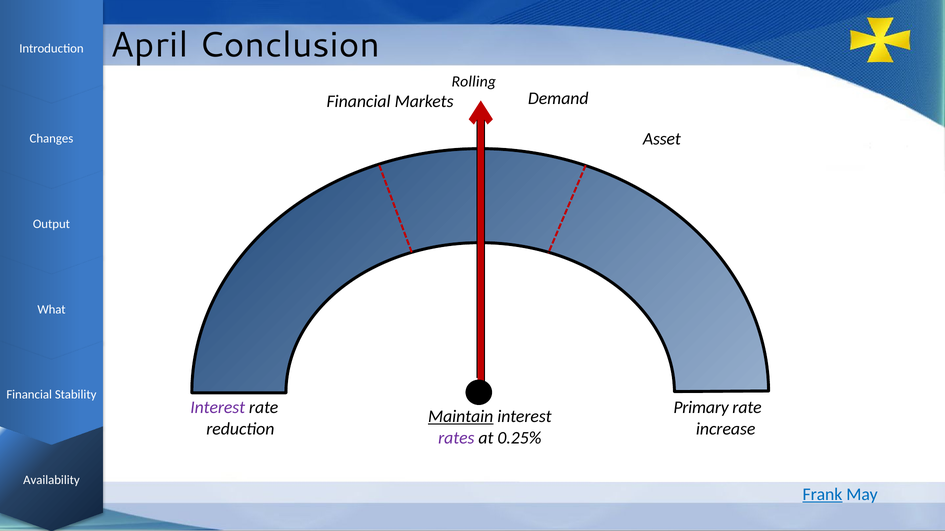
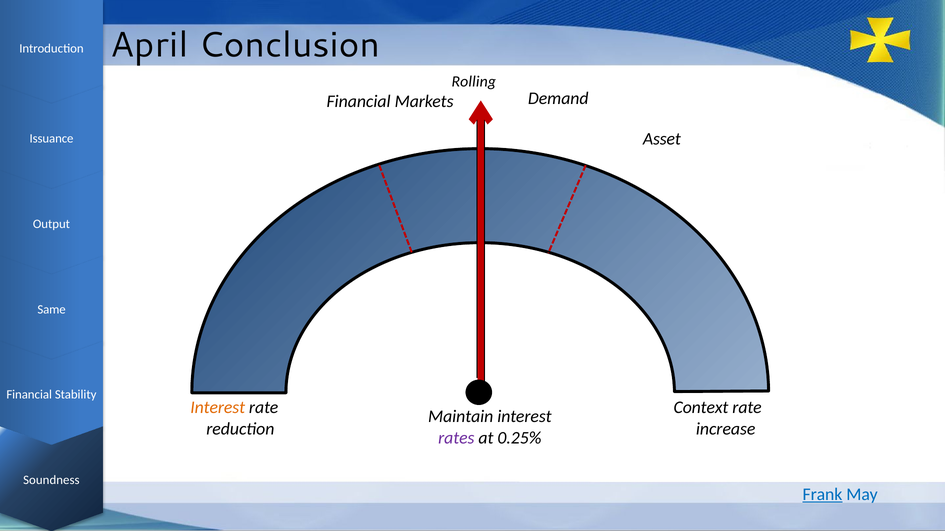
Changes: Changes -> Issuance (52, 139)
What: What -> Same (52, 310)
Interest colour: purple -> orange (218, 408)
Primary: Primary -> Context (701, 408)
Maintain underline: present -> none (461, 417)
Availability: Availability -> Soundness (51, 481)
